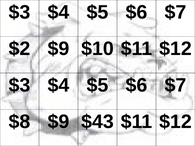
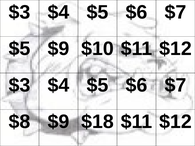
$2: $2 -> $5 (19, 49)
$43: $43 -> $18 (97, 122)
